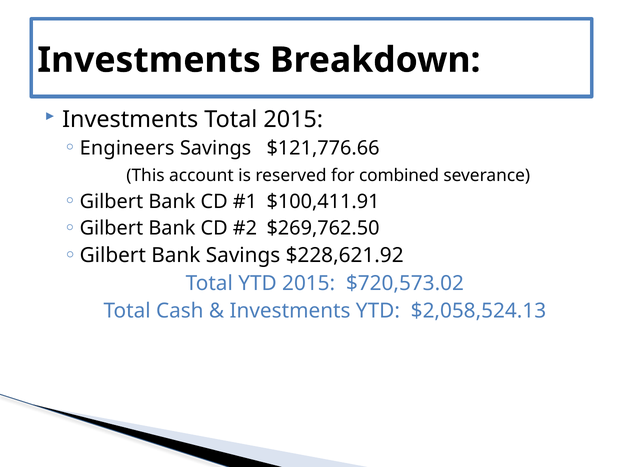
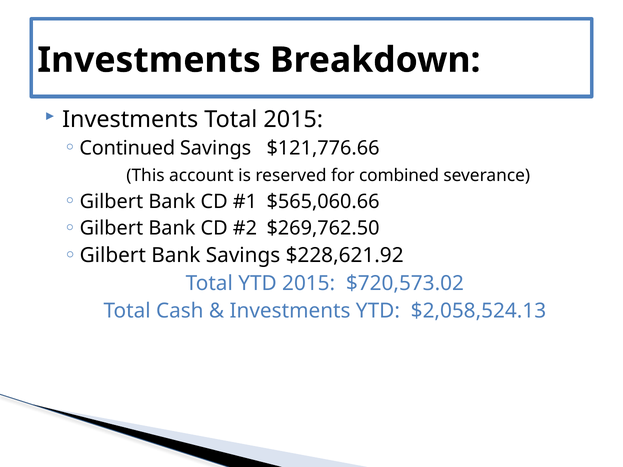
Engineers: Engineers -> Continued (127, 148)
$100,411.91: $100,411.91 -> $565,060.66 (323, 202)
